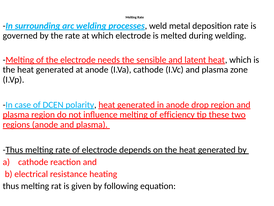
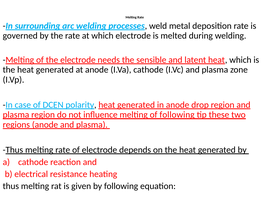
of efficiency: efficiency -> following (177, 114)
